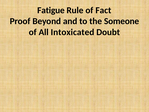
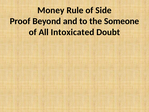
Fatigue: Fatigue -> Money (51, 10)
Fact: Fact -> Side (103, 10)
